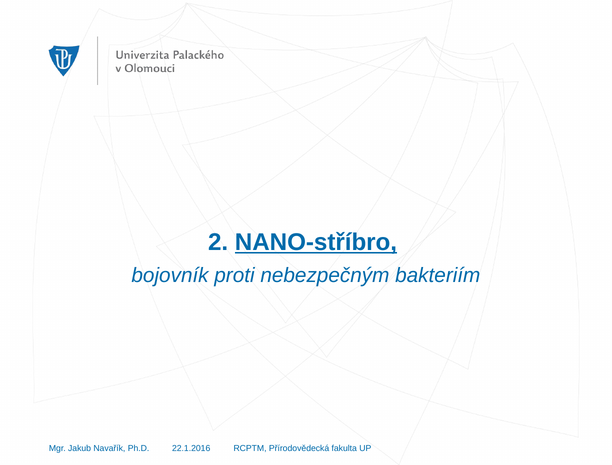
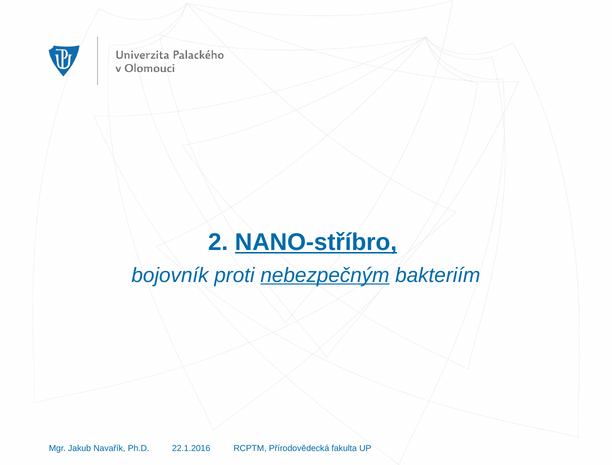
nebezpečným underline: none -> present (325, 275)
